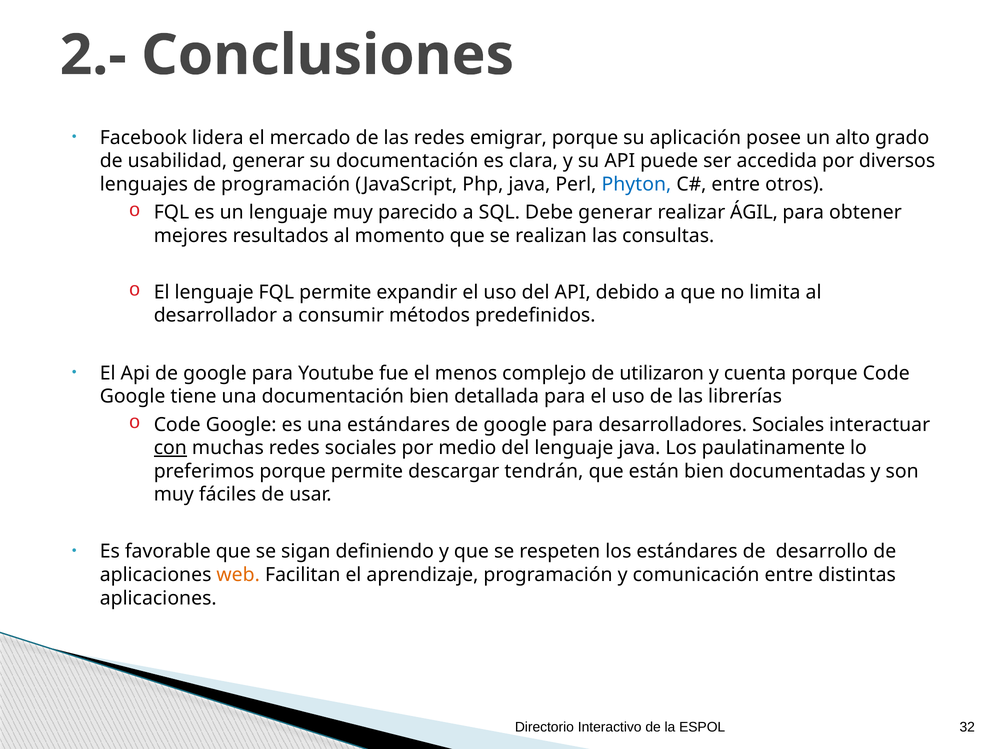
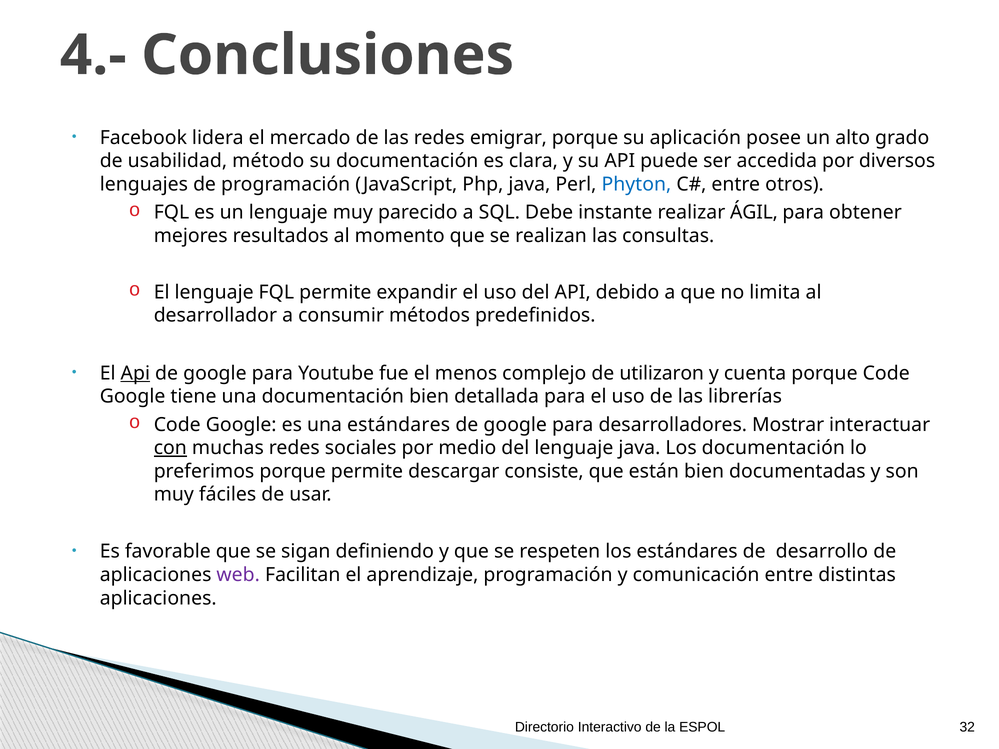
2.-: 2.- -> 4.- (93, 55)
usabilidad generar: generar -> método (268, 161)
Debe generar: generar -> instante (615, 213)
Api underline: none -> present (135, 373)
desarrolladores Sociales: Sociales -> Mostrar (788, 425)
Los paulatinamente: paulatinamente -> documentación (773, 448)
tendrán: tendrán -> consiste (544, 471)
web colour: orange -> purple (238, 575)
